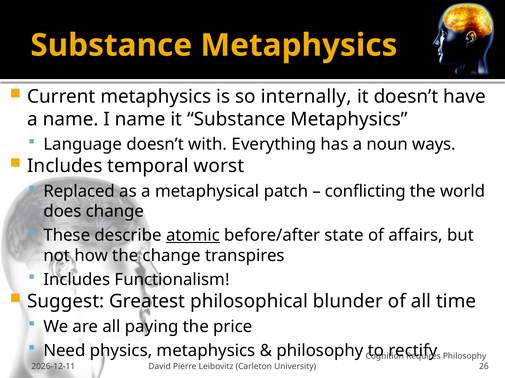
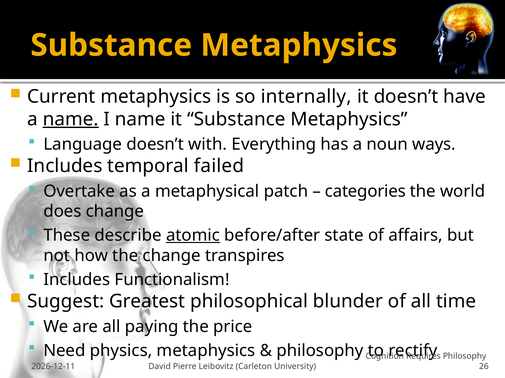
name underline: none -> present (71, 119)
worst: worst -> failed (219, 166)
Replaced: Replaced -> Overtake (79, 192)
conflicting: conflicting -> categories (365, 192)
